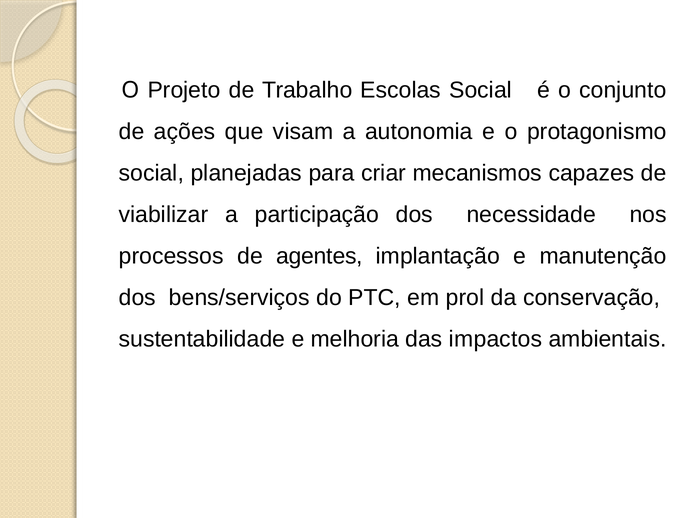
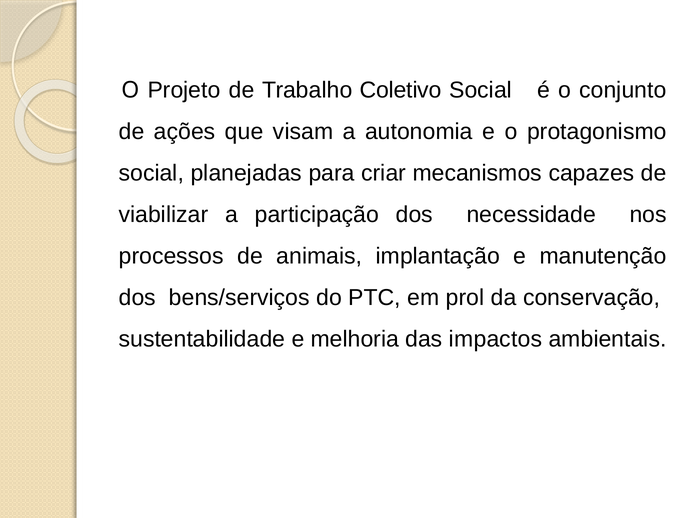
Escolas: Escolas -> Coletivo (401, 90)
agentes: agentes -> animais (319, 256)
